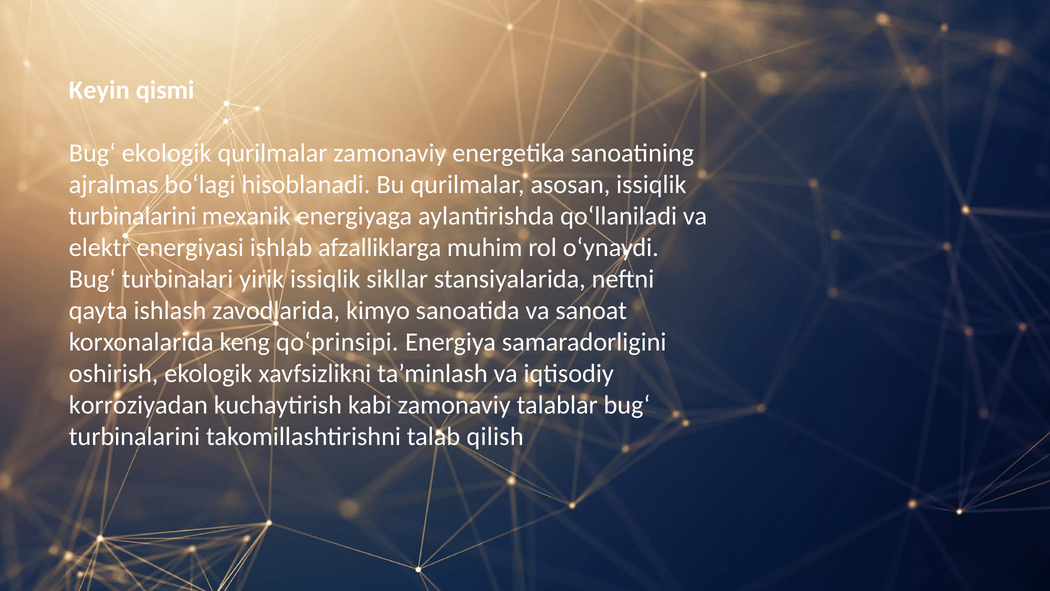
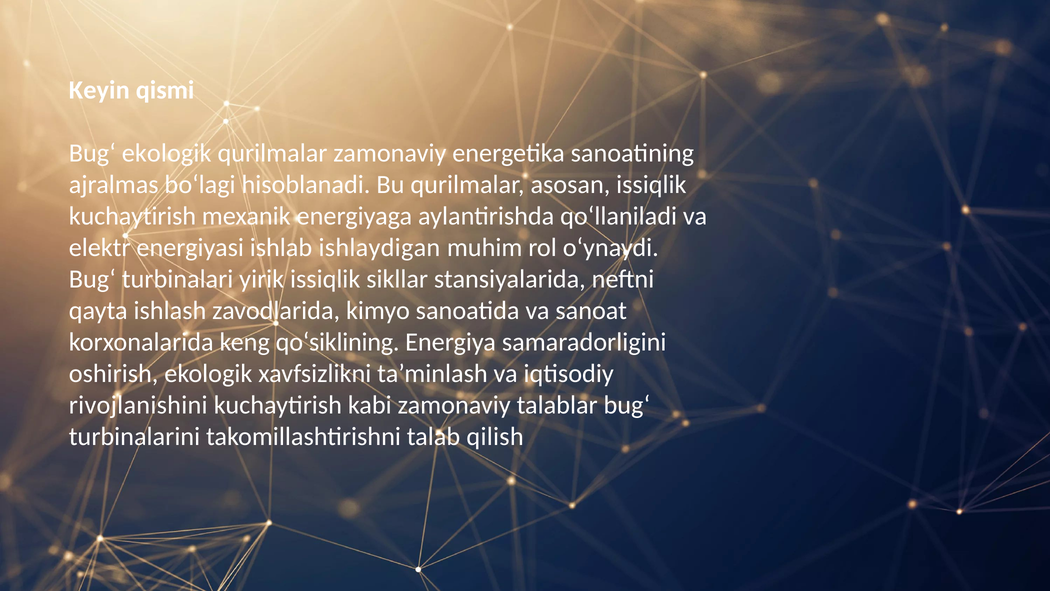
turbinalarini: turbinalarini -> kuchaytirish (132, 216)
afzalliklarga: afzalliklarga -> ishlaydigan (379, 247)
qo‘prinsipi: qo‘prinsipi -> qo‘siklining (338, 342)
korroziyadan: korroziyadan -> rivojlanishini (138, 405)
